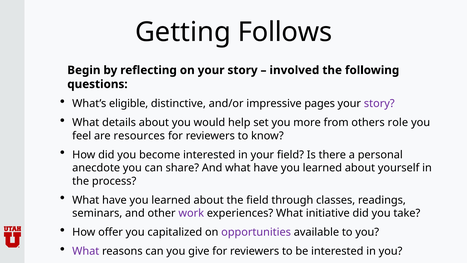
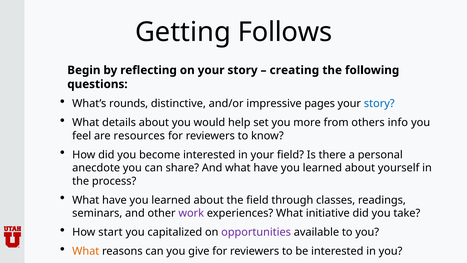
involved: involved -> creating (294, 70)
eligible: eligible -> rounds (129, 103)
story colour: purple -> blue (379, 103)
role: role -> info (398, 122)
offer: offer -> start (110, 232)
What colour: purple -> orange (86, 251)
